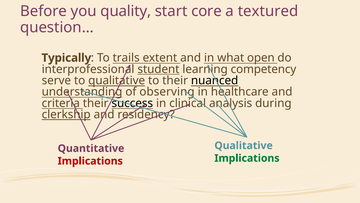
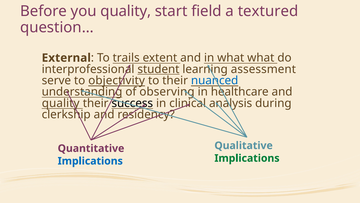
core: core -> field (206, 11)
Typically: Typically -> External (66, 58)
what open: open -> what (261, 58)
competency: competency -> assessment (263, 69)
to qualitative: qualitative -> objectivity (117, 80)
nuanced colour: black -> blue (215, 80)
criteria: criteria -> quality (61, 103)
clerkship underline: present -> none (66, 114)
Implications colour: red -> blue (90, 161)
